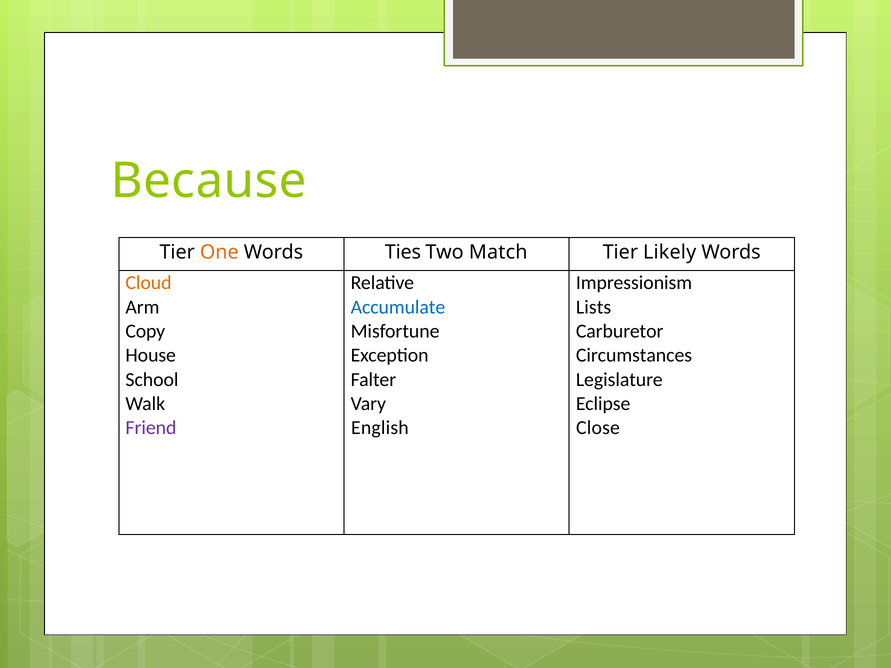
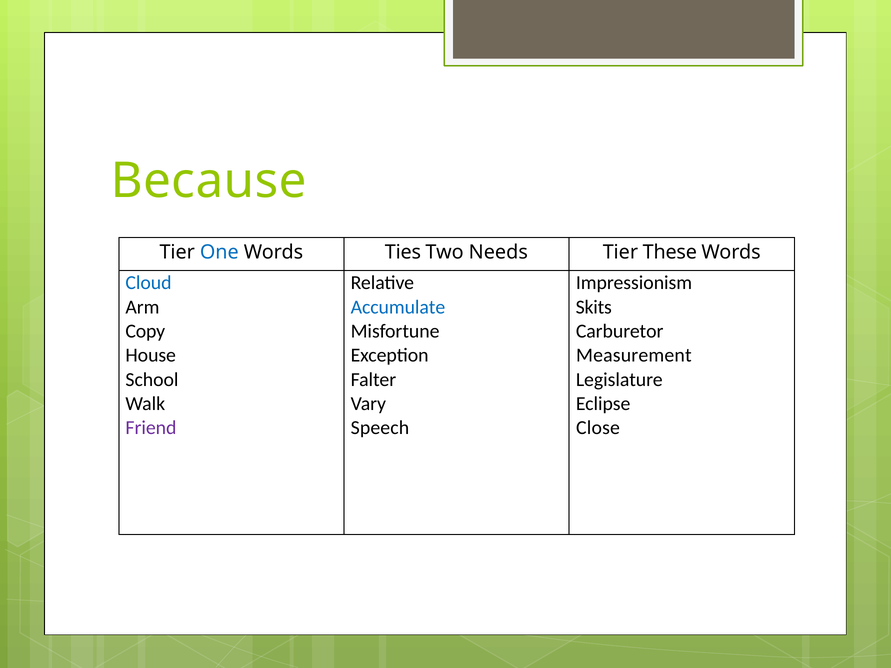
One colour: orange -> blue (219, 252)
Match: Match -> Needs (498, 252)
Likely: Likely -> These (670, 252)
Cloud colour: orange -> blue (149, 283)
Lists: Lists -> Skits (594, 307)
Circumstances: Circumstances -> Measurement (634, 356)
English: English -> Speech (380, 428)
